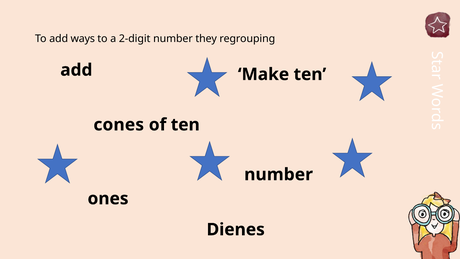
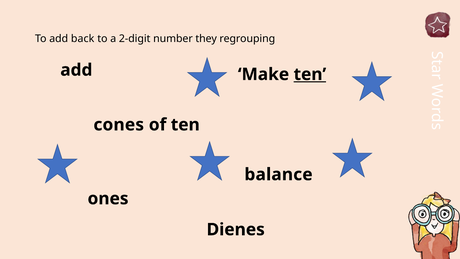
ways: ways -> back (83, 39)
ten underline: none -> present (310, 74)
number: number -> balance (279, 174)
